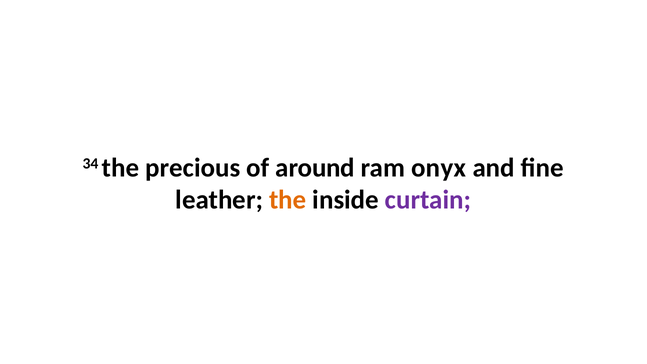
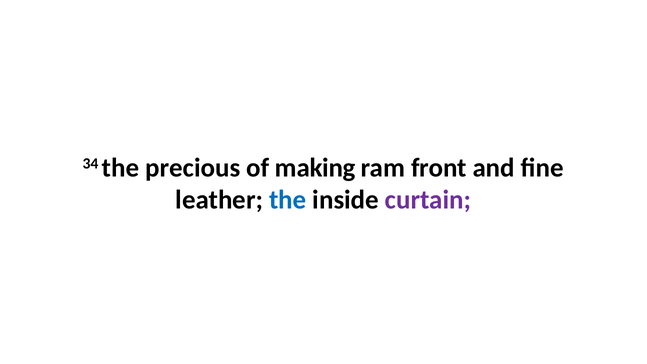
around: around -> making (315, 168)
onyx: onyx -> front (439, 168)
the colour: orange -> blue (288, 200)
